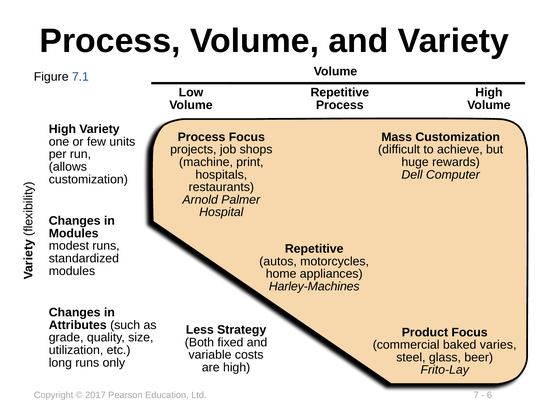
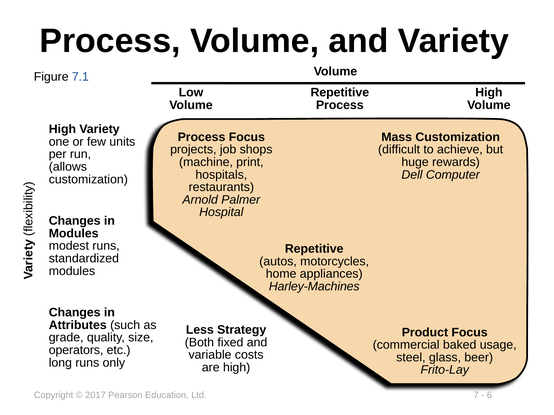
varies: varies -> usage (498, 345)
utilization: utilization -> operators (76, 351)
